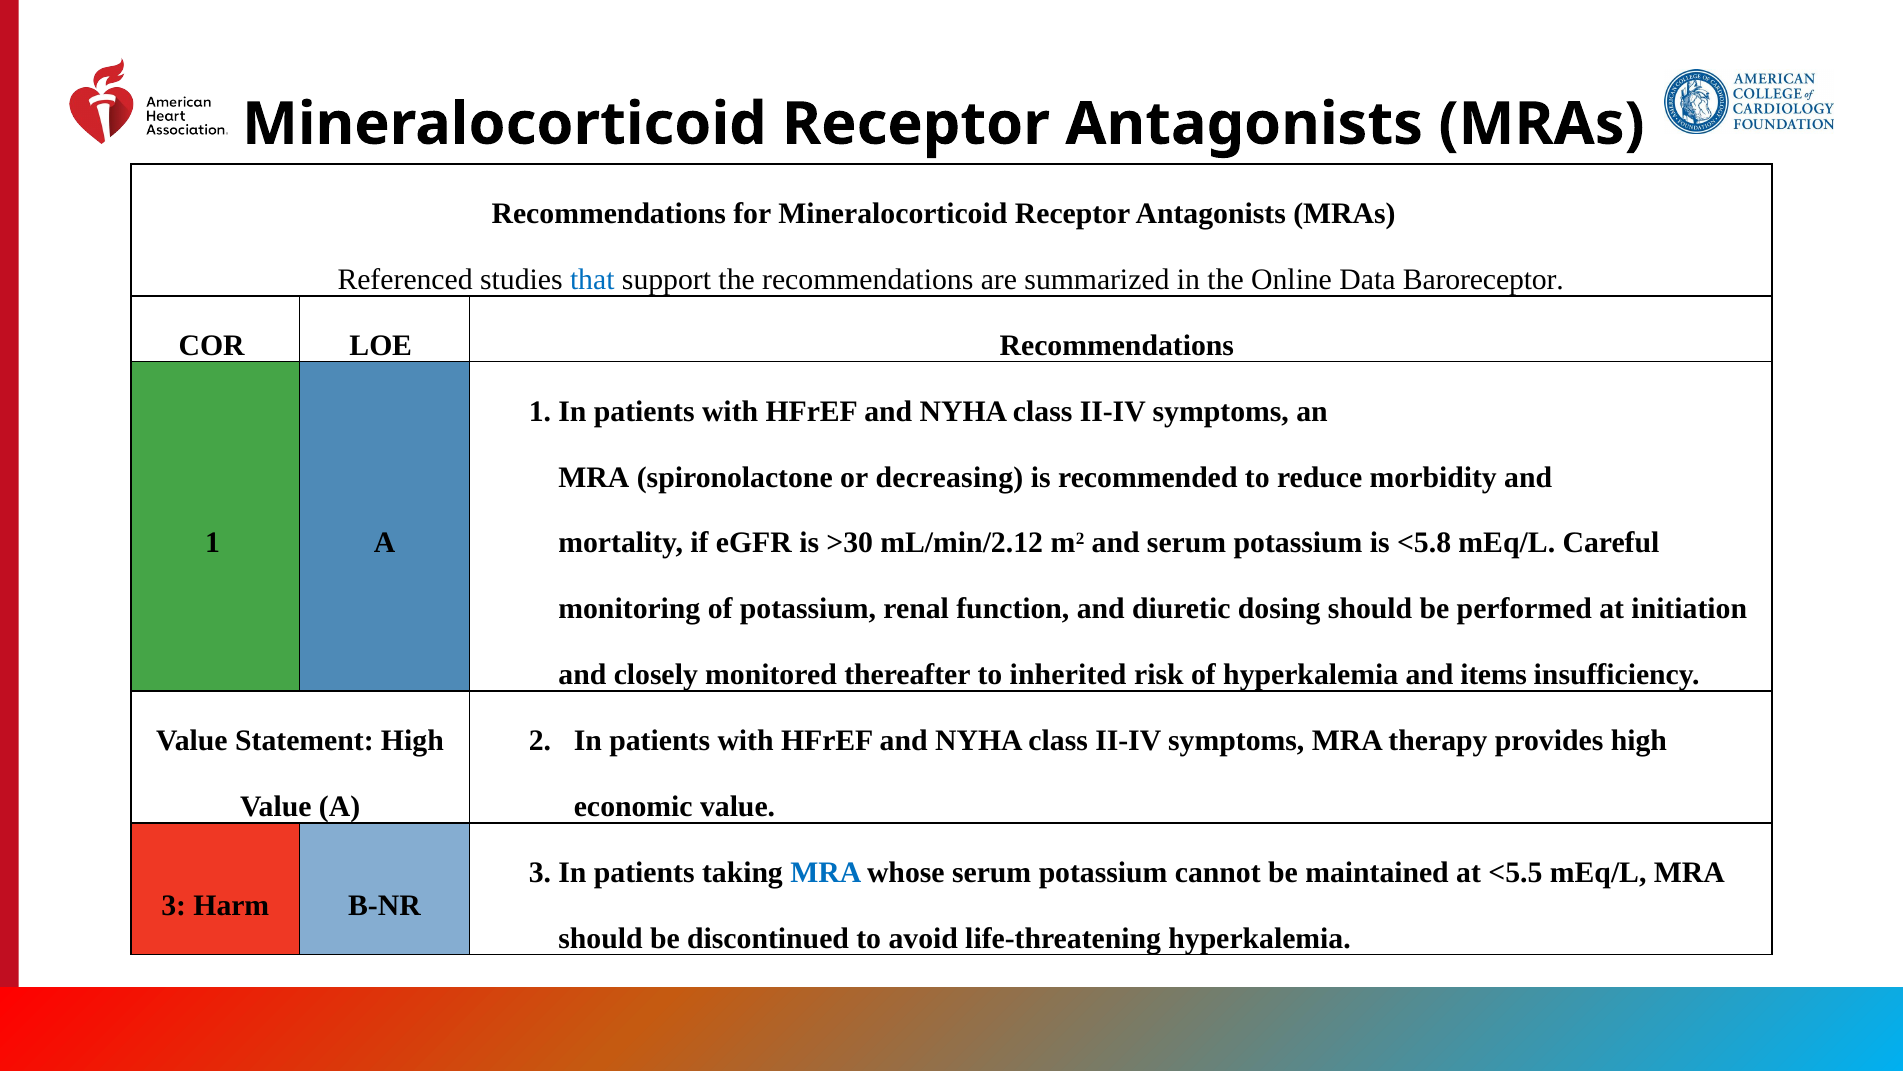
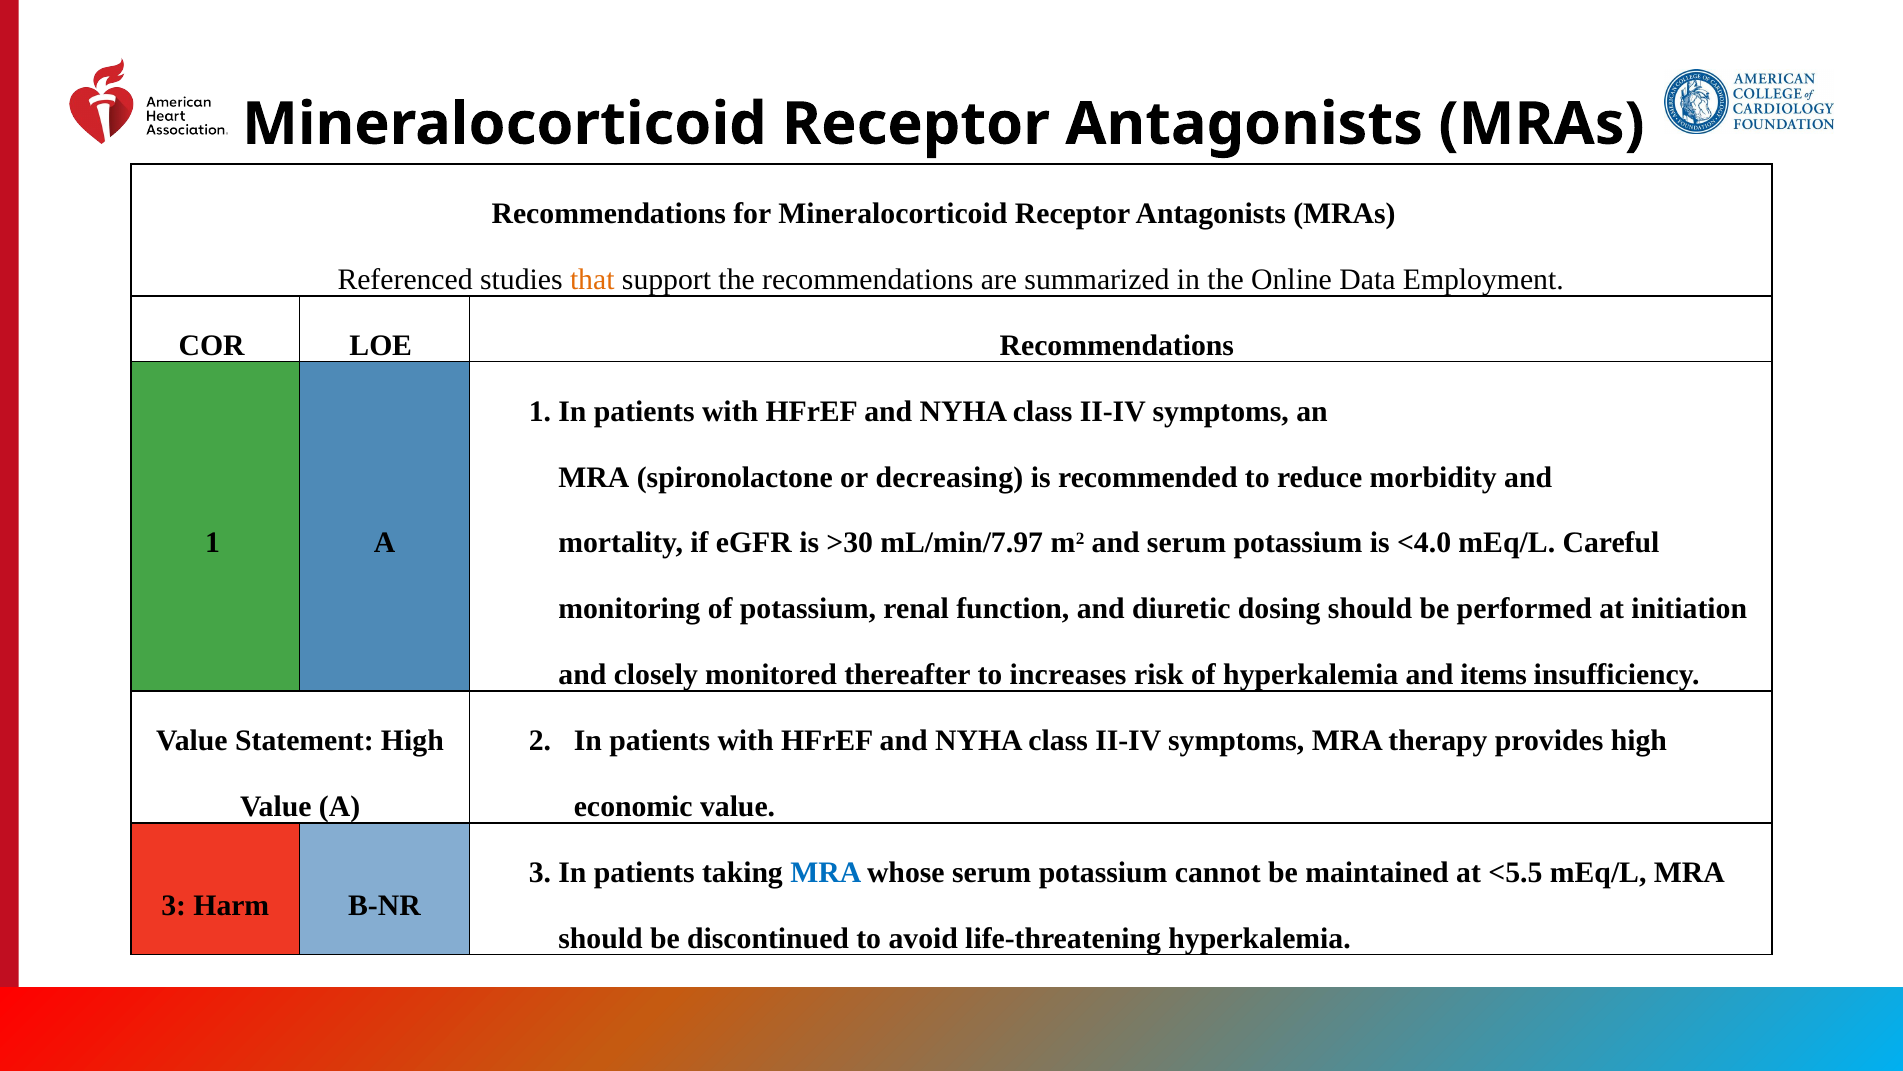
that colour: blue -> orange (592, 279)
Baroreceptor: Baroreceptor -> Employment (1483, 279)
mL/min/2.12: mL/min/2.12 -> mL/min/7.97 (962, 543)
<5.8: <5.8 -> <4.0 (1424, 543)
inherited: inherited -> increases (1068, 675)
